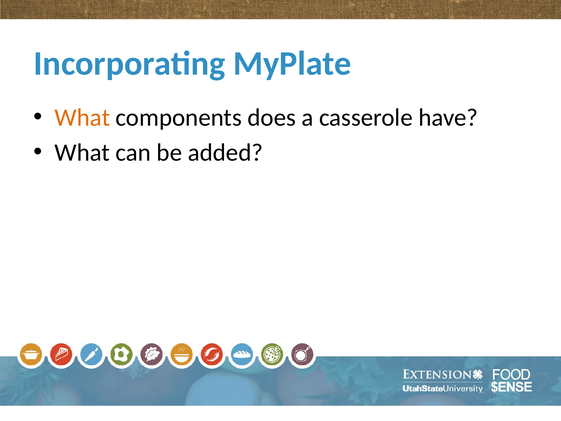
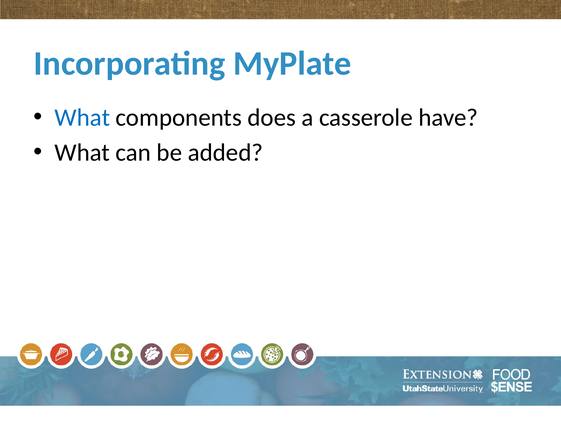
What colour: orange -> blue (82, 118)
